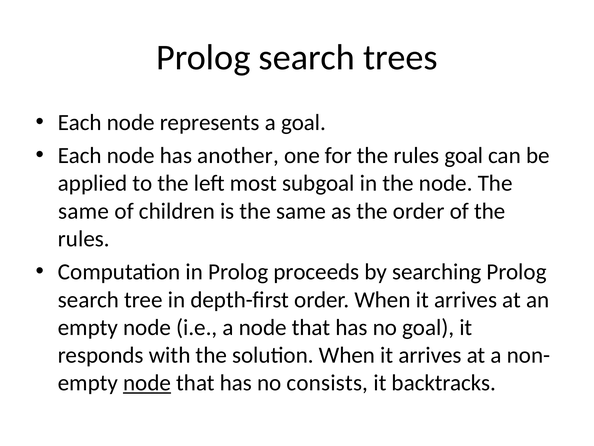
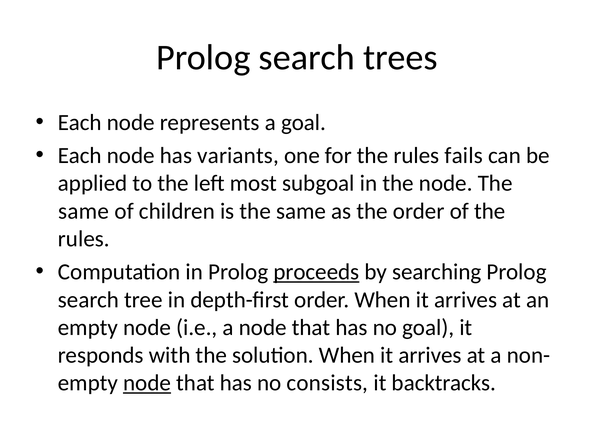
another: another -> variants (238, 155)
rules goal: goal -> fails (464, 155)
proceeds underline: none -> present (316, 272)
